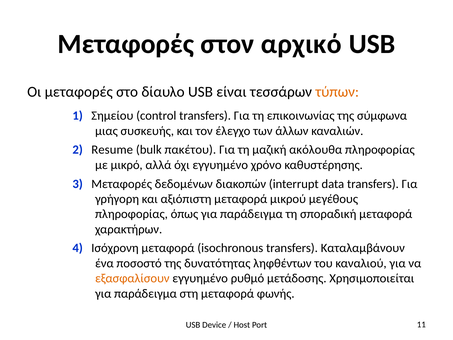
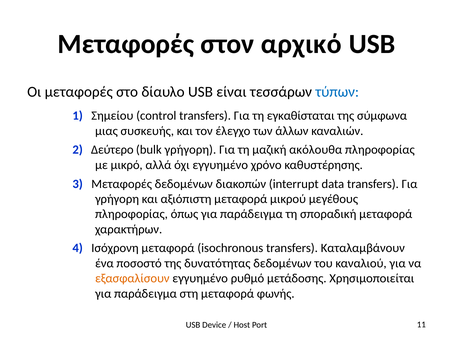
τύπων colour: orange -> blue (337, 92)
επικοινωνίας: επικοινωνίας -> εγκαθίσταται (301, 116)
Resume: Resume -> Δεύτερο (112, 150)
bulk πακέτου: πακέτου -> γρήγορη (190, 150)
δυνατότητας ληφθέντων: ληφθέντων -> δεδομένων (282, 263)
